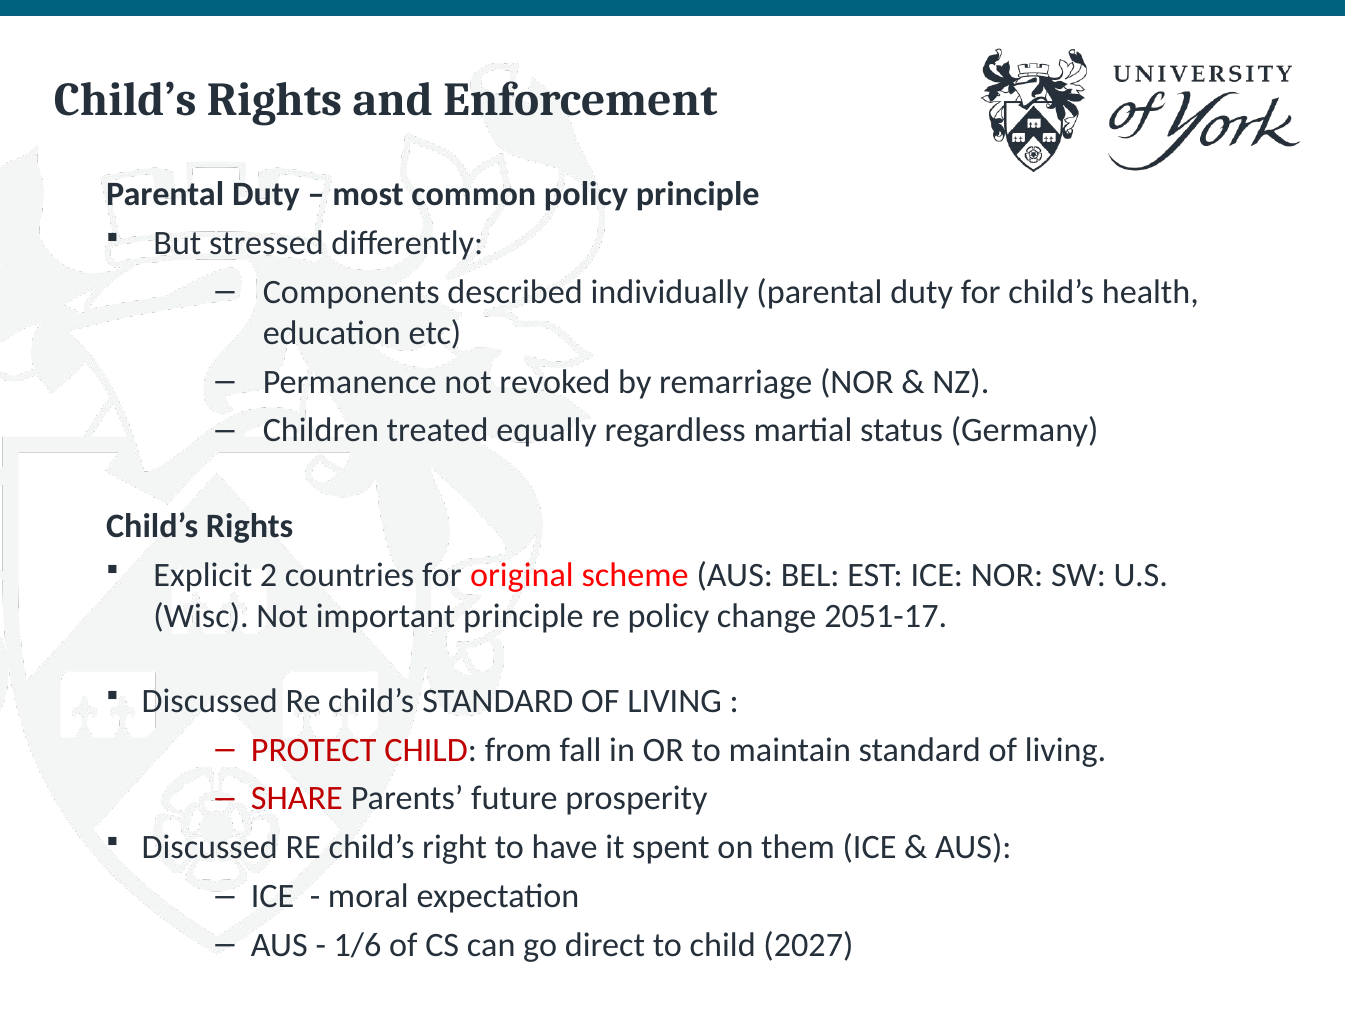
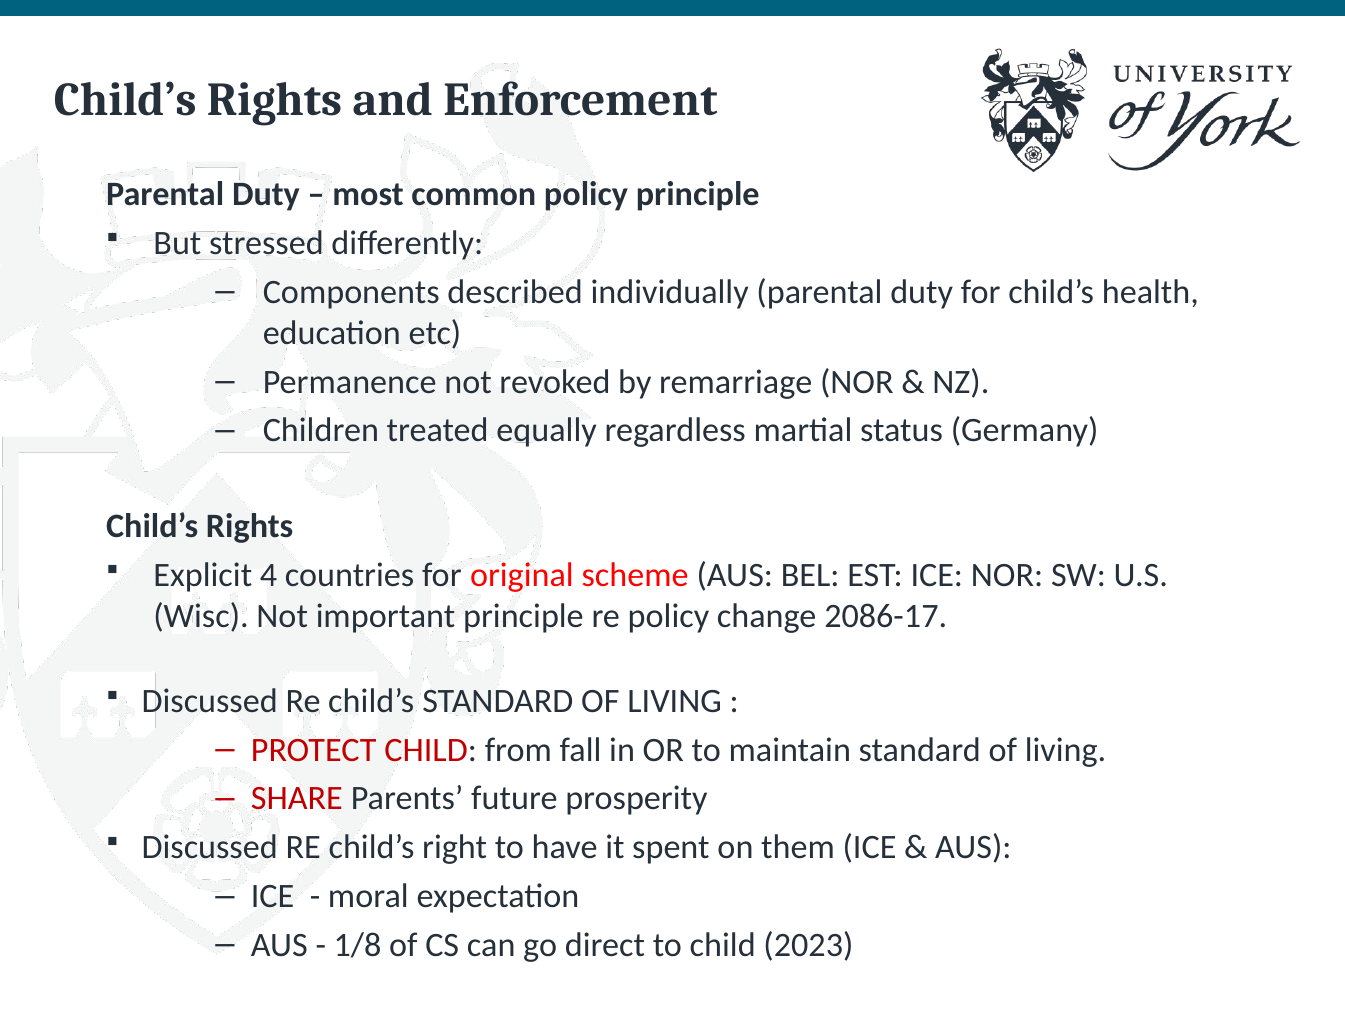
2: 2 -> 4 (269, 575)
2051-17: 2051-17 -> 2086-17 (886, 616)
1/6: 1/6 -> 1/8 (358, 945)
2027: 2027 -> 2023 (808, 945)
